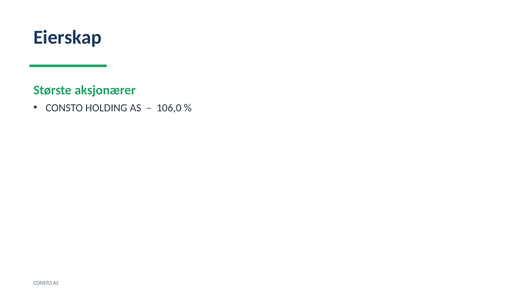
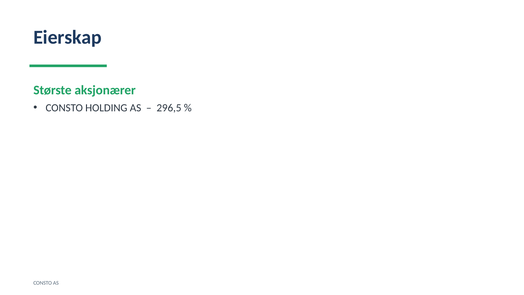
106,0: 106,0 -> 296,5 (169, 108)
